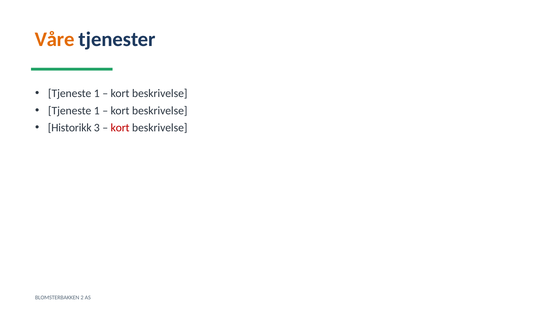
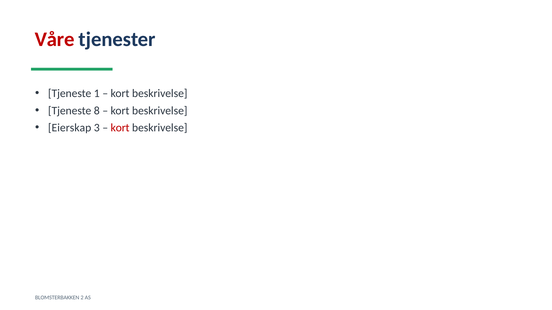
Våre colour: orange -> red (55, 39)
1: 1 -> 8 (97, 111)
Historikk: Historikk -> Eierskap (70, 128)
